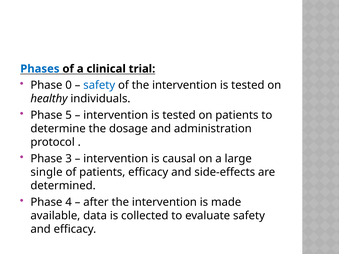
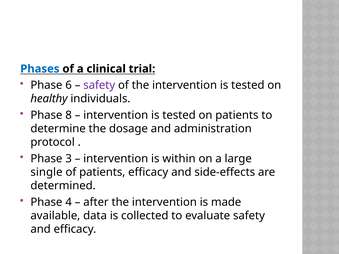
0: 0 -> 6 (69, 85)
safety colour: blue -> purple (99, 85)
5: 5 -> 8 (69, 115)
causal: causal -> within (179, 159)
